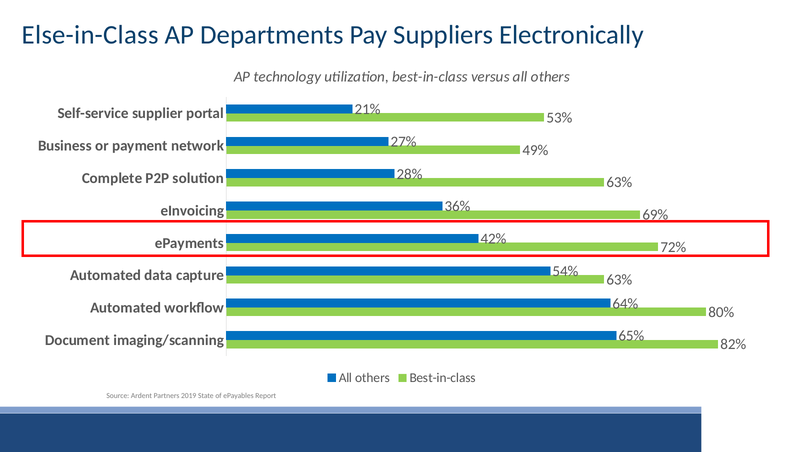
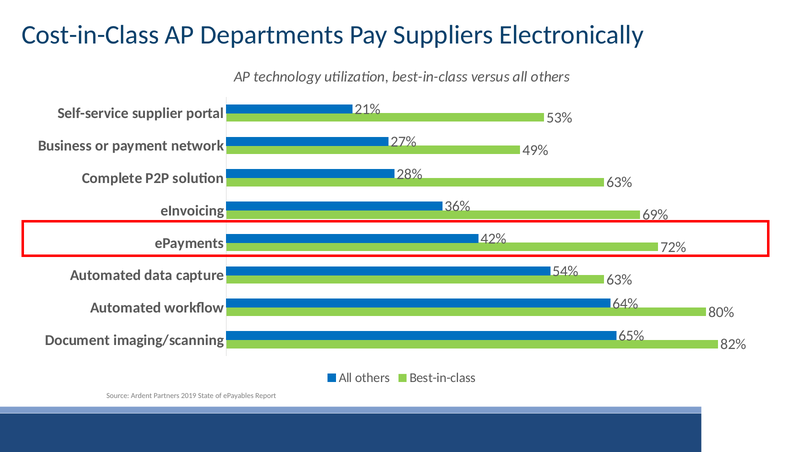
Else-in-Class: Else-in-Class -> Cost-in-Class (90, 35)
